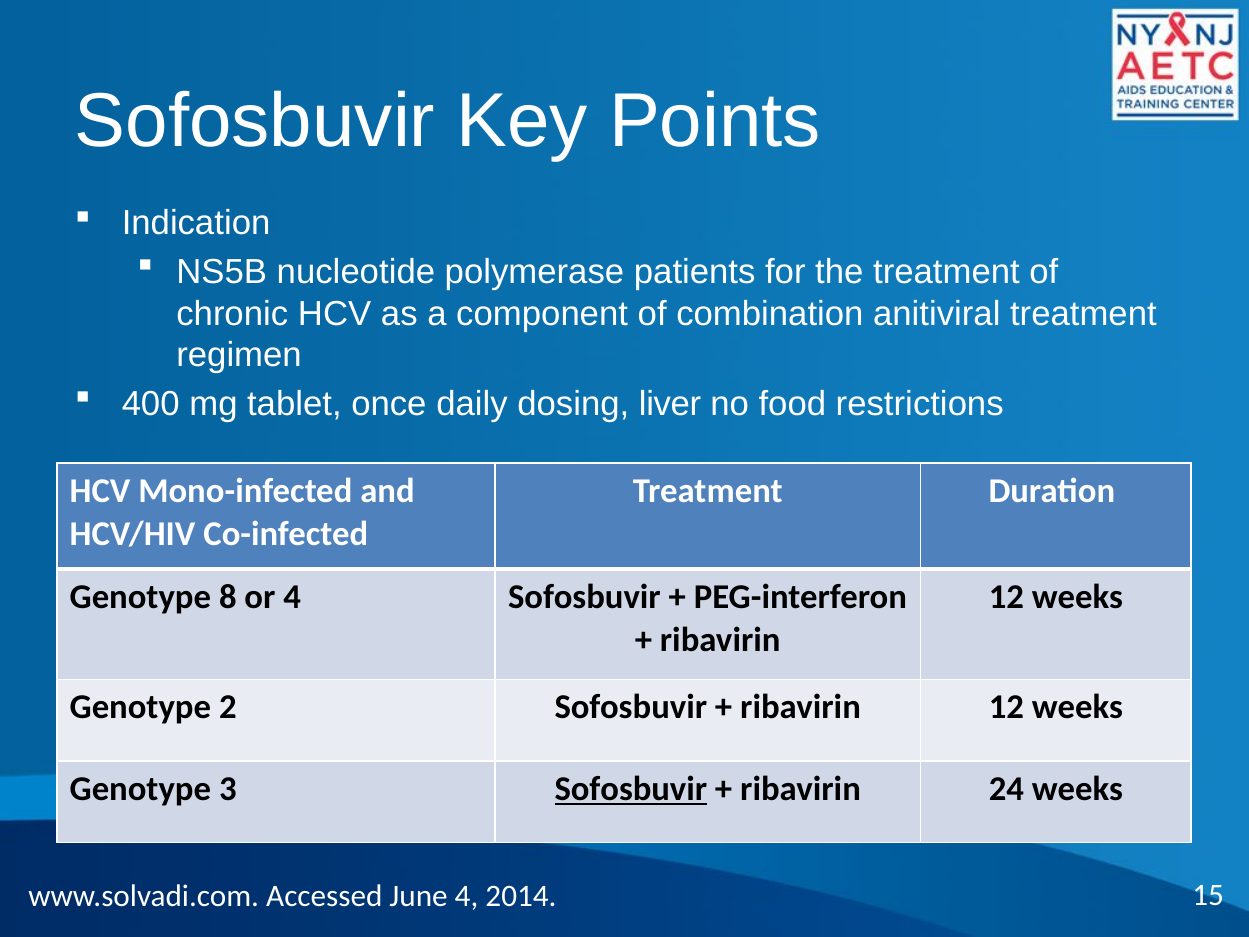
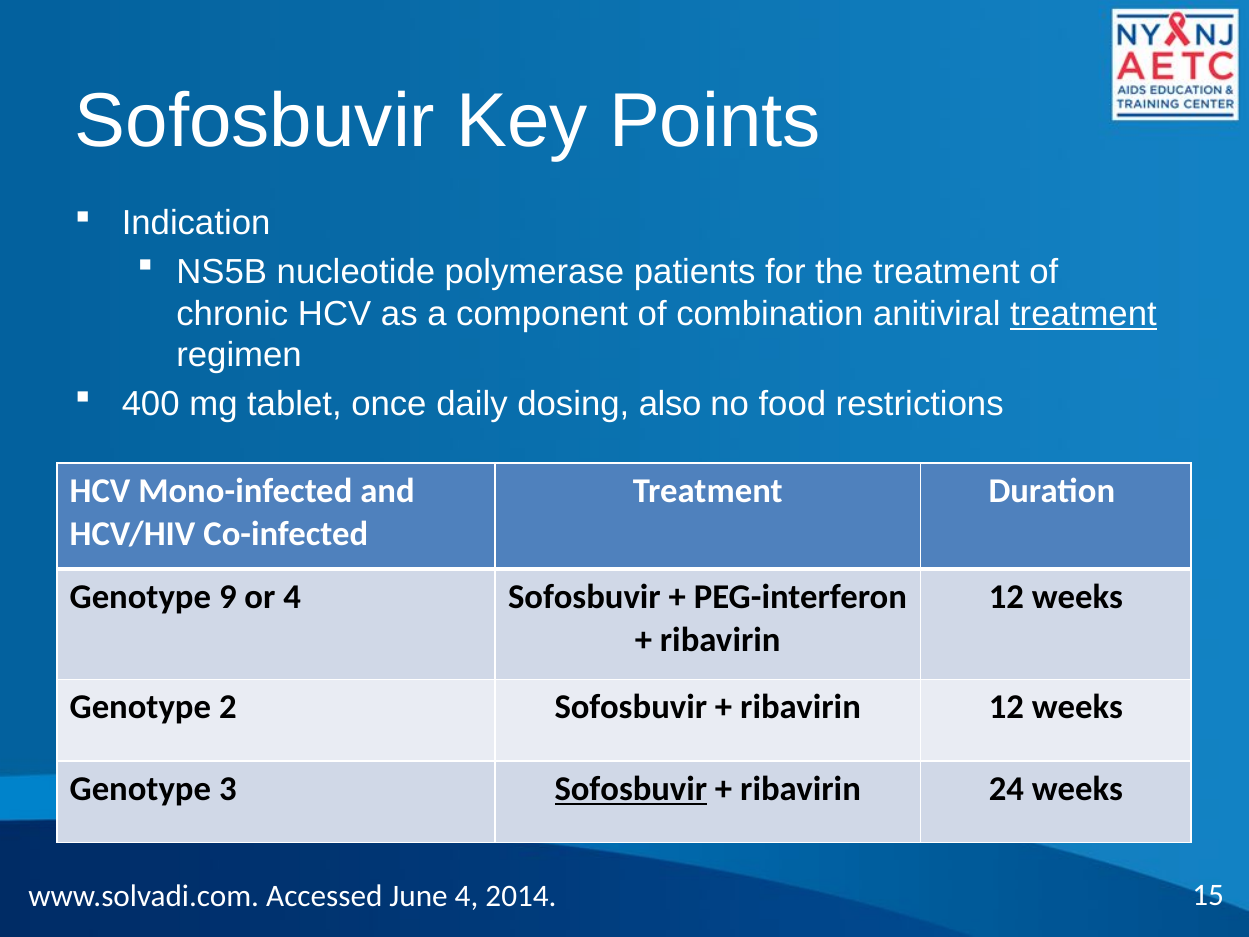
treatment underline: none -> present (1083, 314)
liver: liver -> also (670, 404)
8: 8 -> 9 (228, 597)
